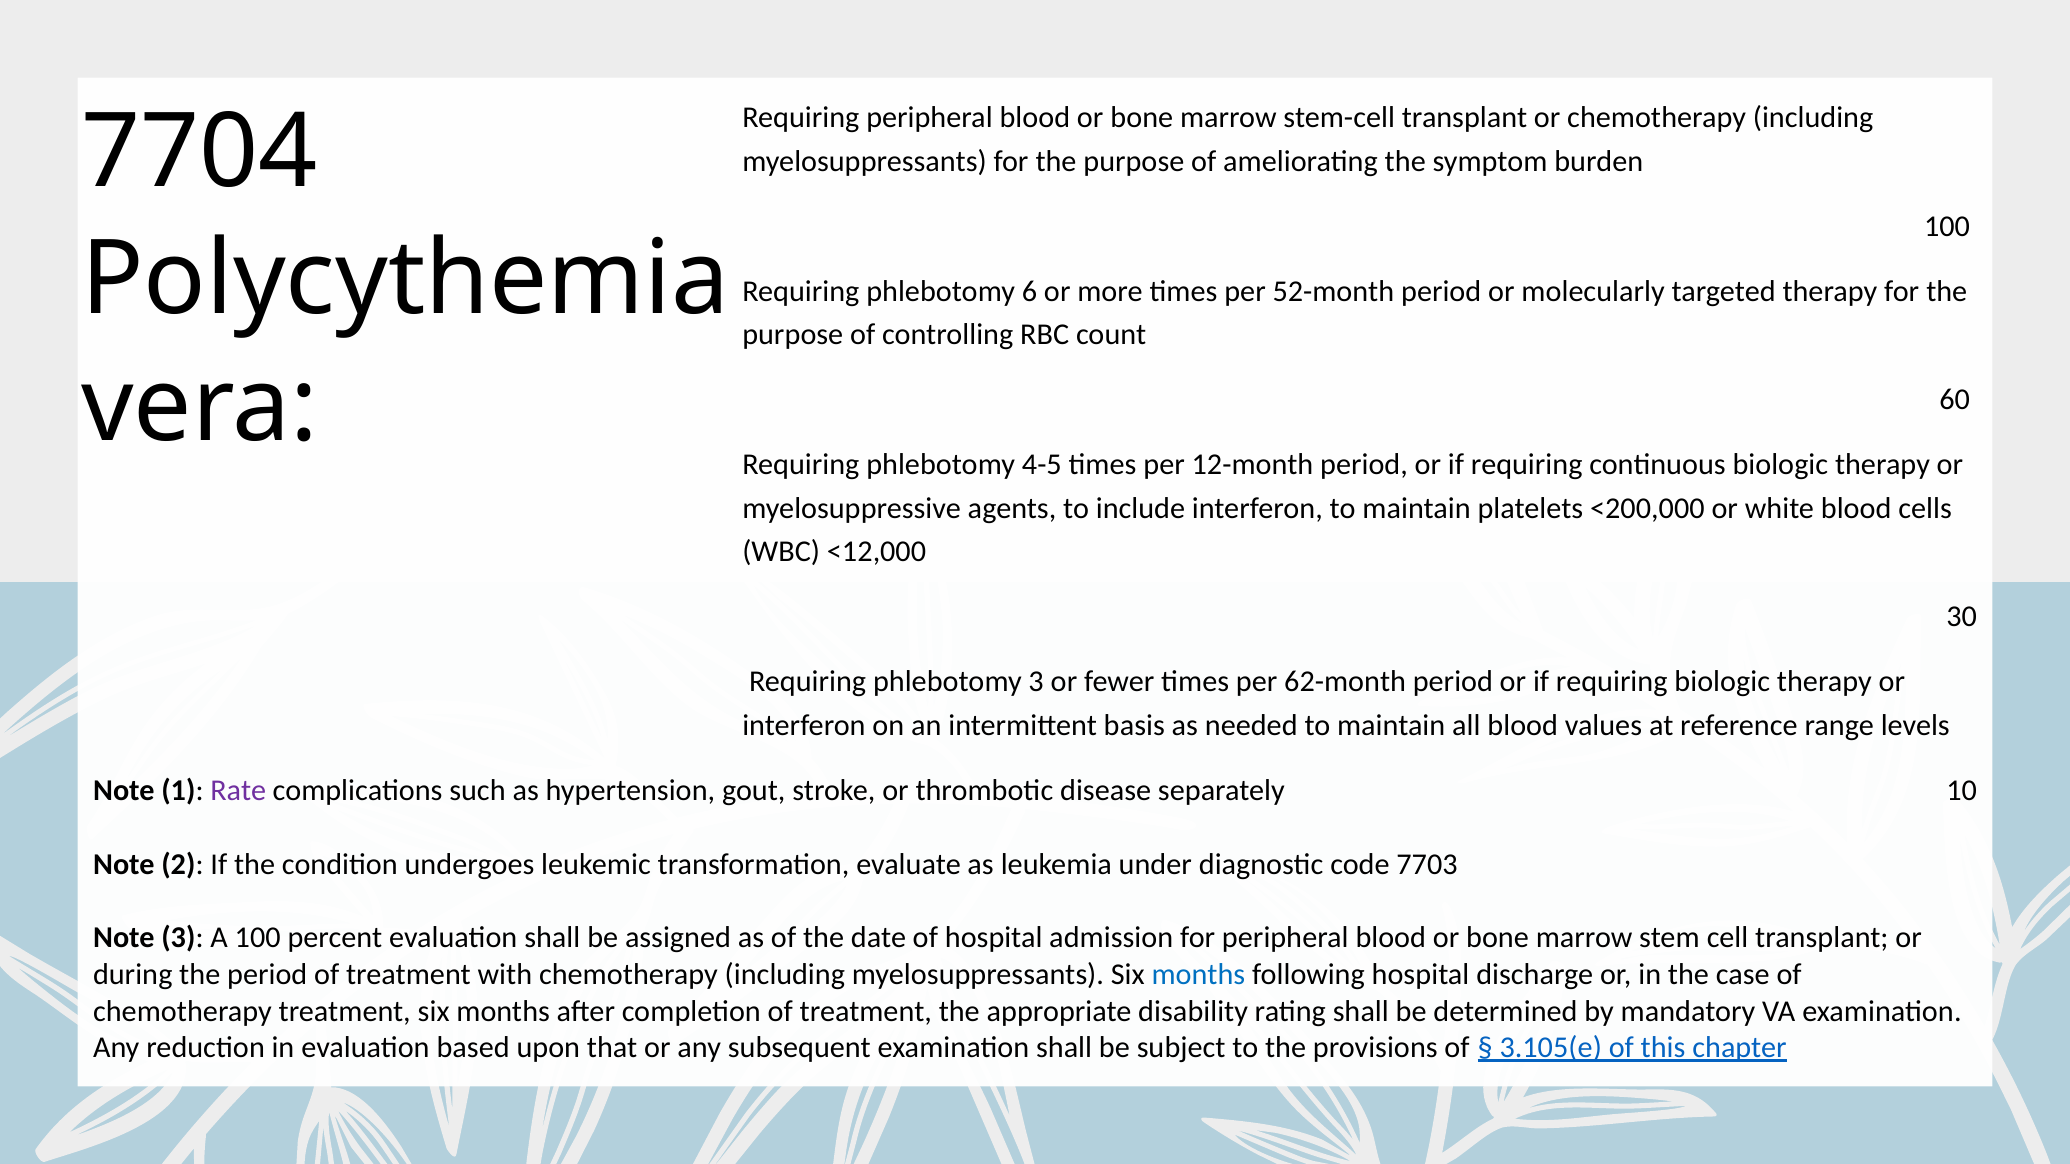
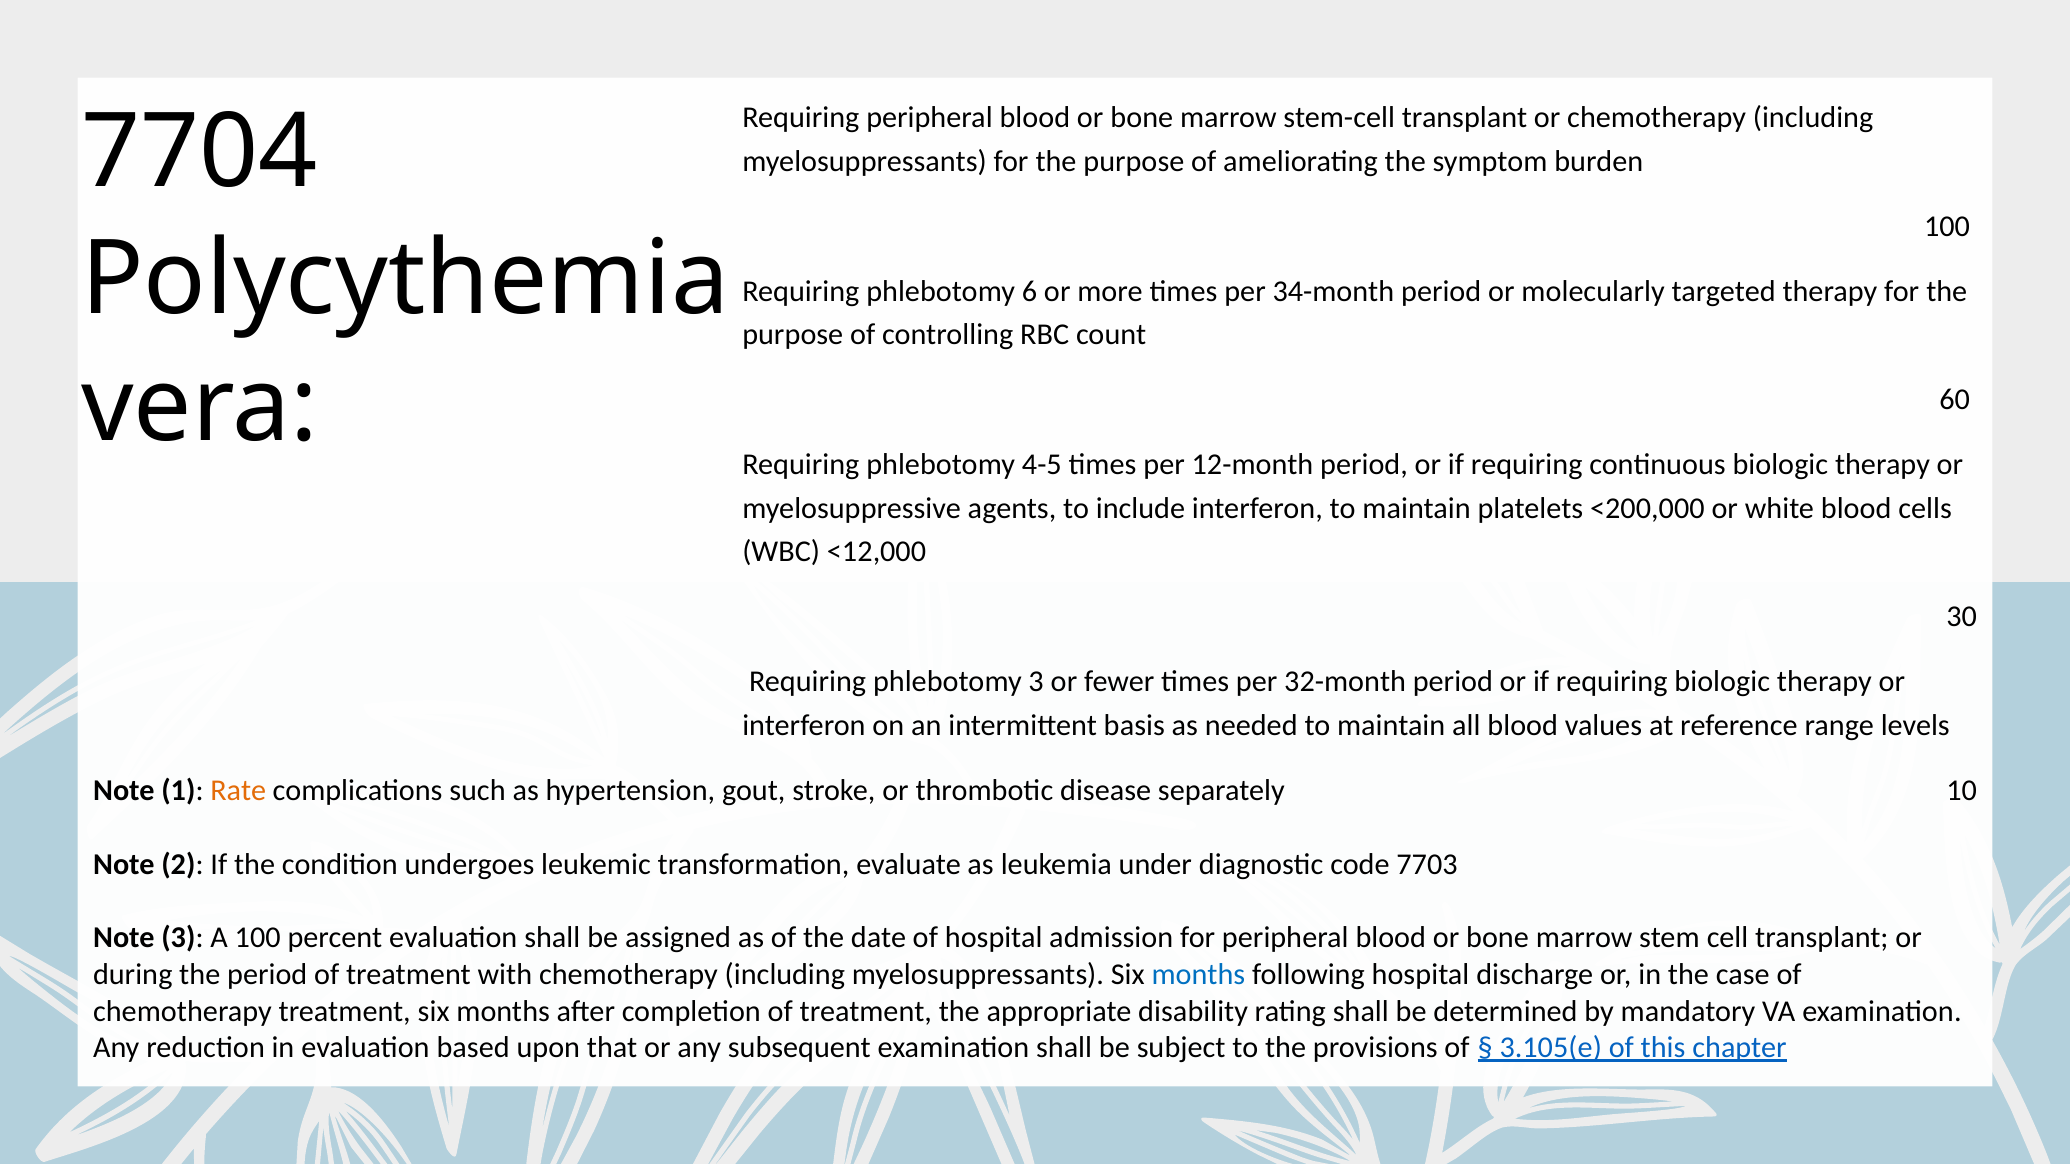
52-month: 52-month -> 34-month (1333, 291)
62-month: 62-month -> 32-month (1345, 682)
Rate colour: purple -> orange (238, 791)
